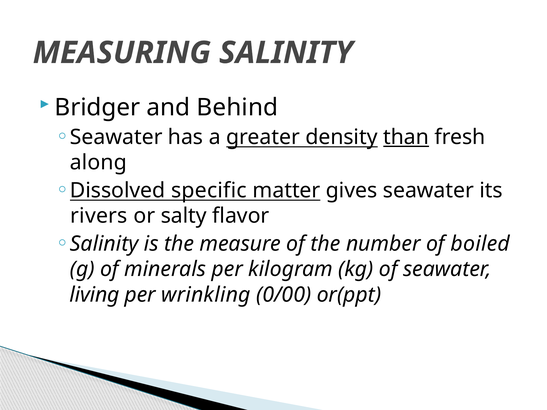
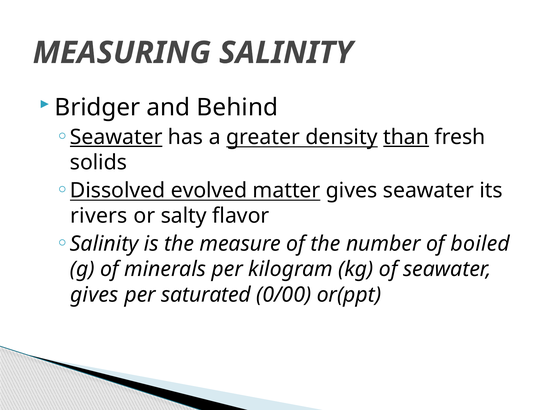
Seawater underline: none -> present (116, 137)
along: along -> solids (98, 163)
specific: specific -> evolved (209, 191)
living: living -> gives (94, 295)
wrinkling: wrinkling -> saturated (206, 295)
